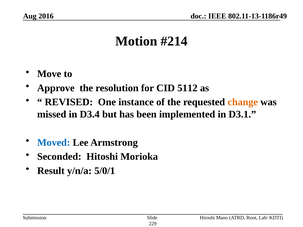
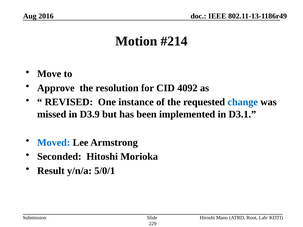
5112: 5112 -> 4092 (187, 88)
change colour: orange -> blue (243, 102)
D3.4: D3.4 -> D3.9 (90, 114)
